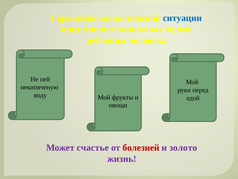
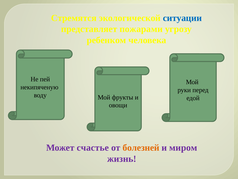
Гармонией: Гармонией -> Стремятся (74, 18)
животных: животных -> пожарами (141, 29)
болезней colour: red -> orange (141, 147)
золото: золото -> миром (183, 147)
